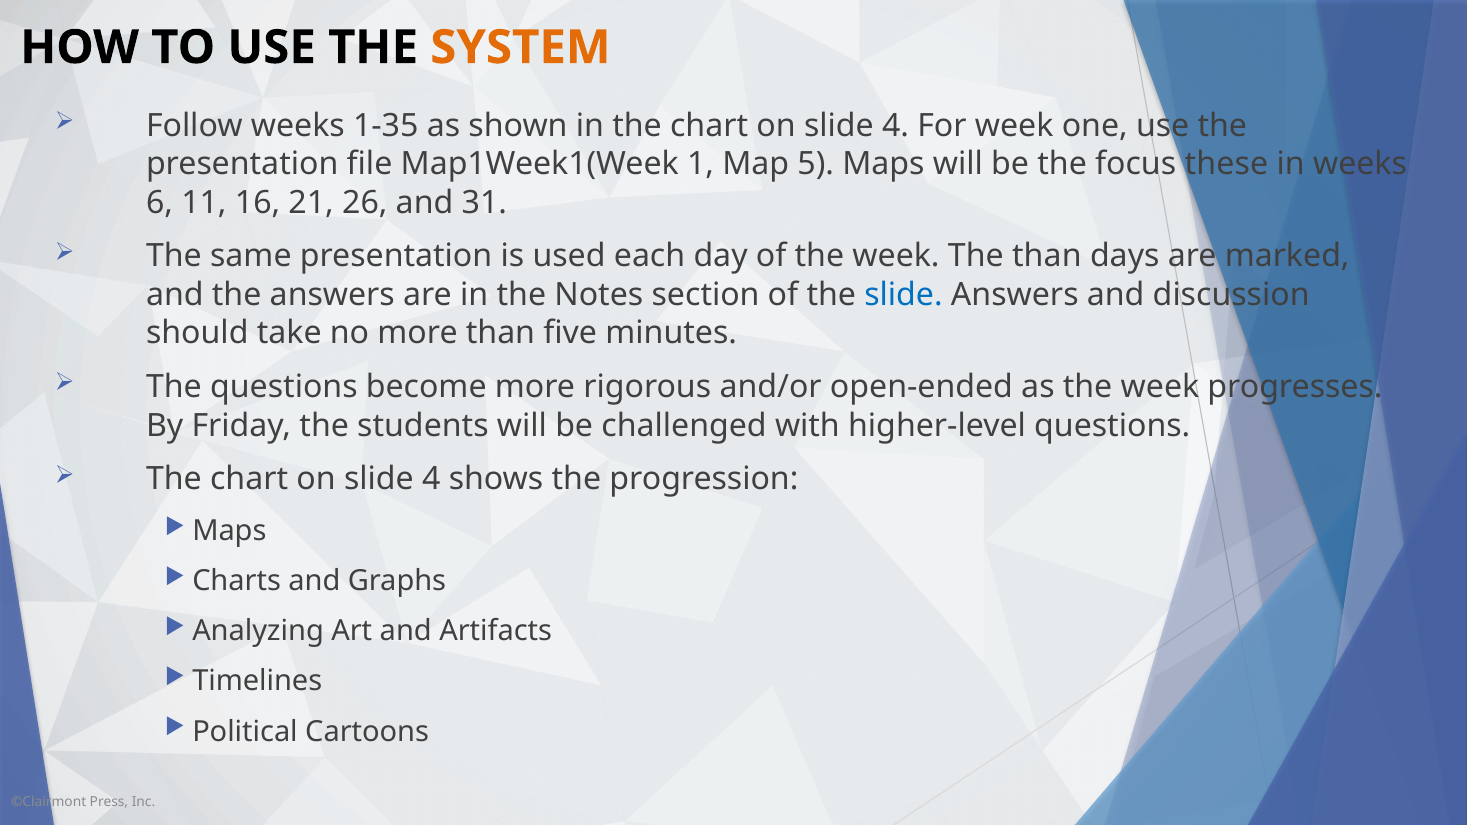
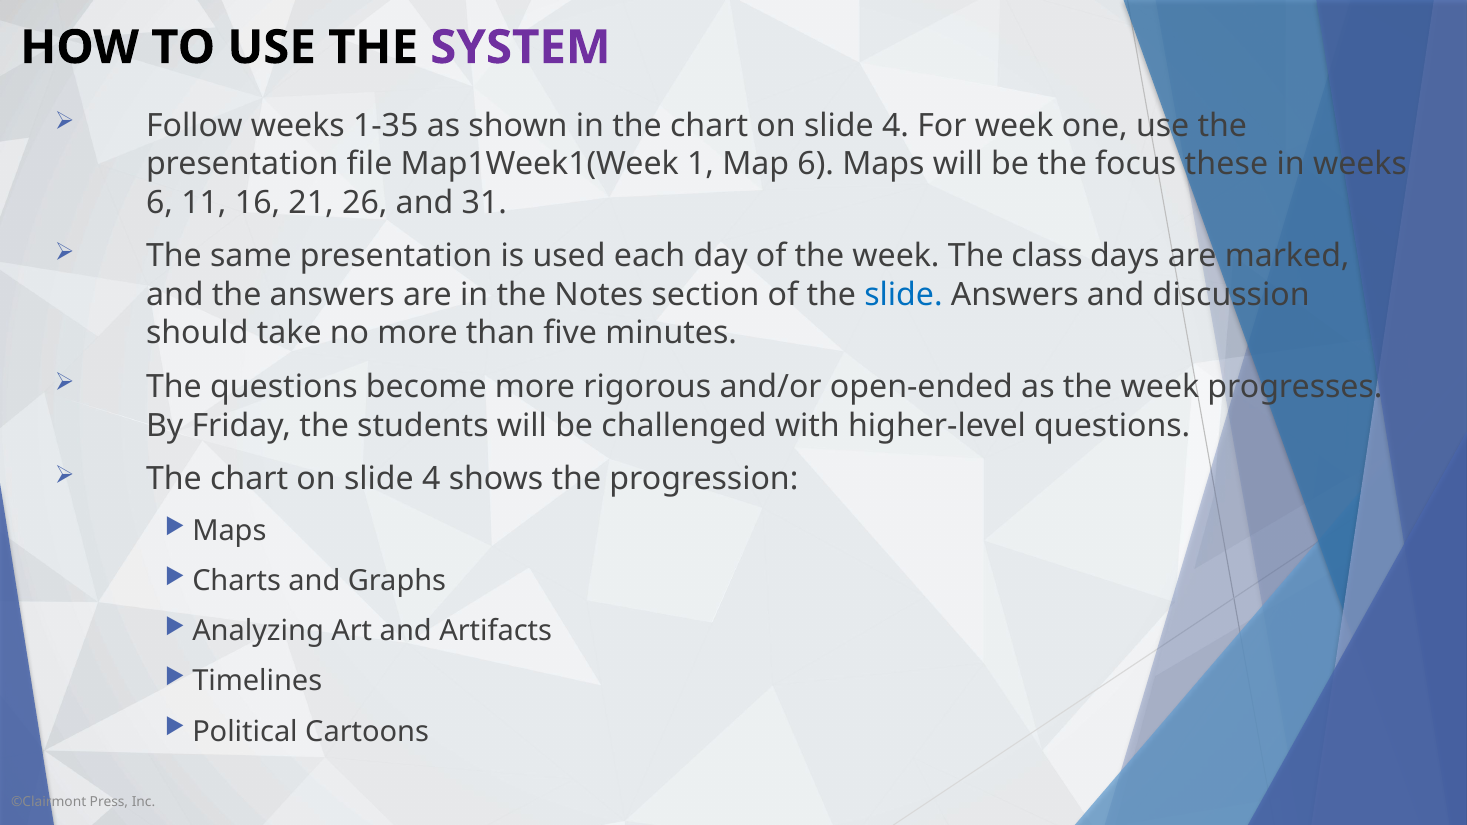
SYSTEM colour: orange -> purple (520, 48)
Map 5: 5 -> 6 (816, 164)
The than: than -> class (1047, 256)
